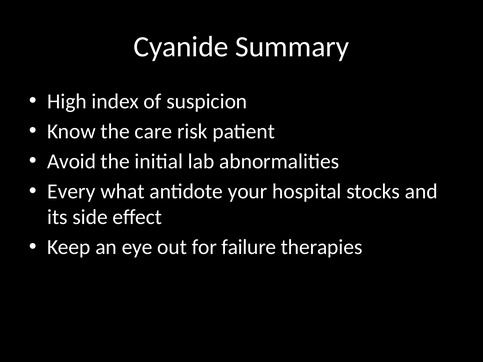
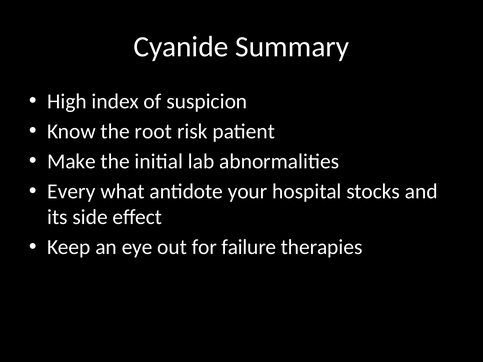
care: care -> root (153, 131)
Avoid: Avoid -> Make (71, 161)
